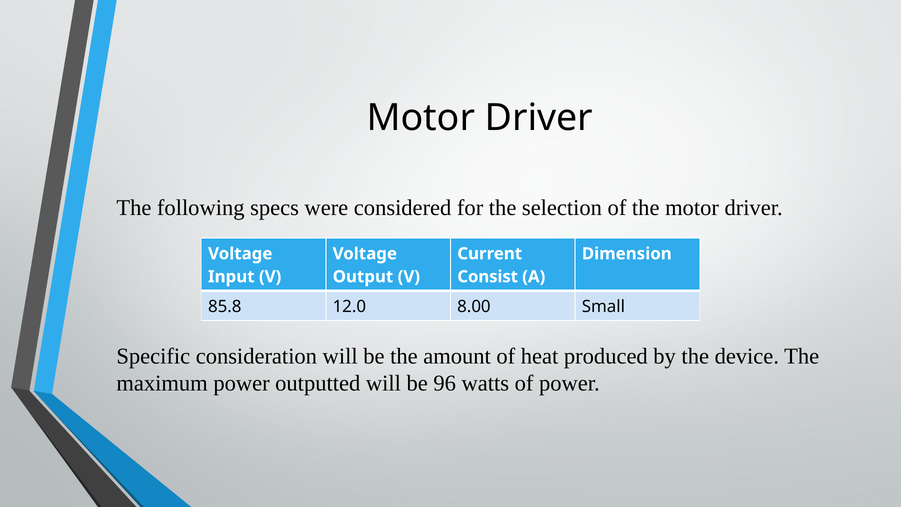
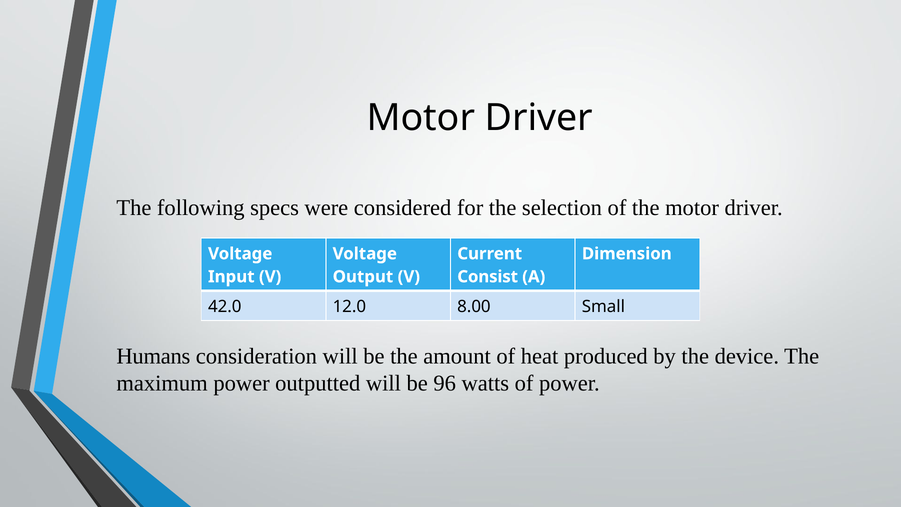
85.8: 85.8 -> 42.0 (225, 306)
Specific: Specific -> Humans (153, 356)
